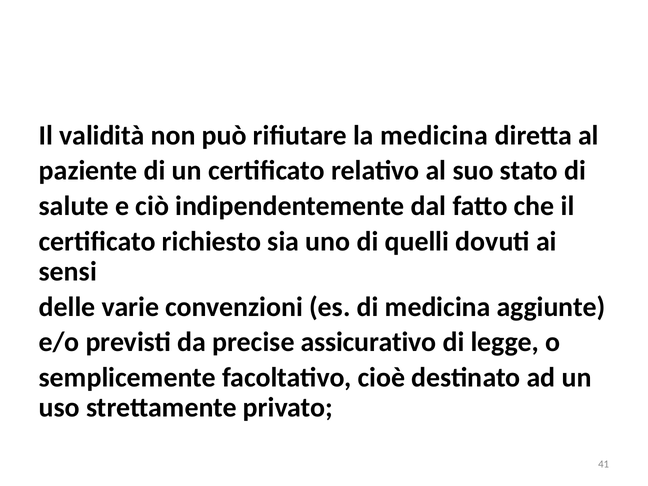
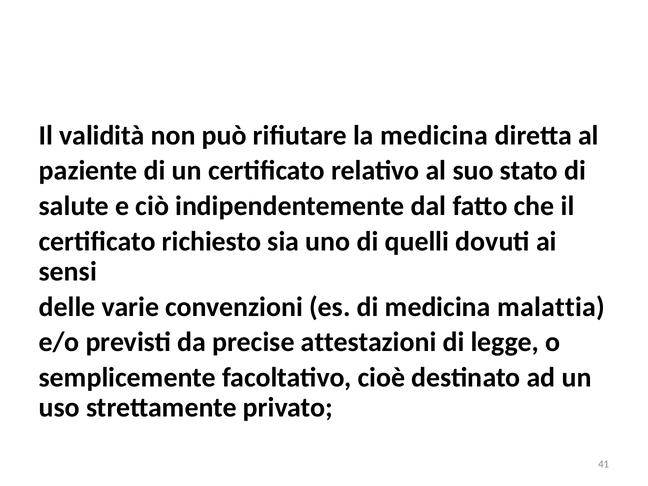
aggiunte: aggiunte -> malattia (551, 307)
assicurativo: assicurativo -> attestazioni (369, 342)
